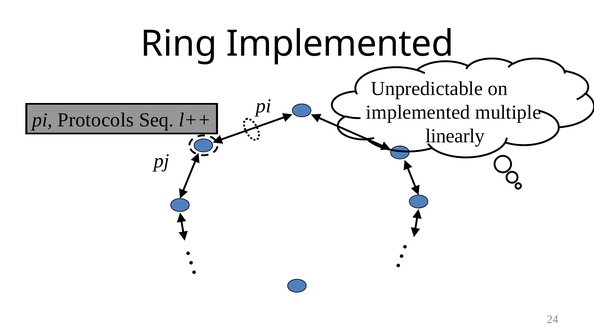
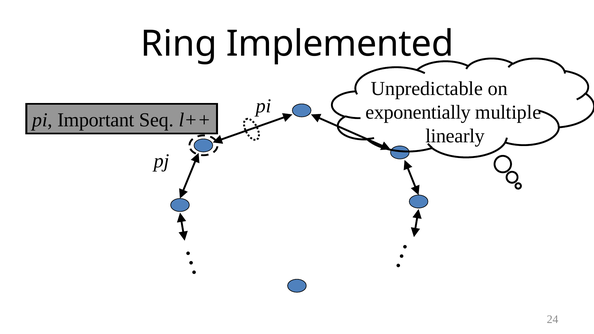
implemented: implemented -> exponentially (418, 112)
Protocols: Protocols -> Important (96, 120)
